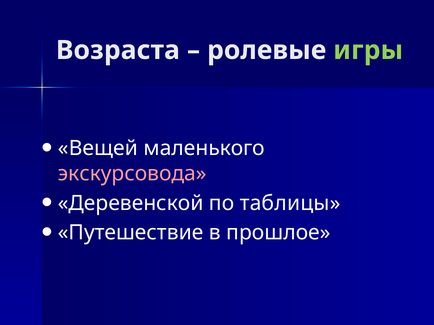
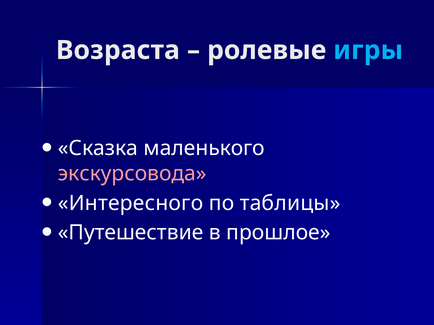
игры colour: light green -> light blue (368, 50)
Вещей: Вещей -> Сказка (98, 149)
Деревенской: Деревенской -> Интересного (131, 203)
